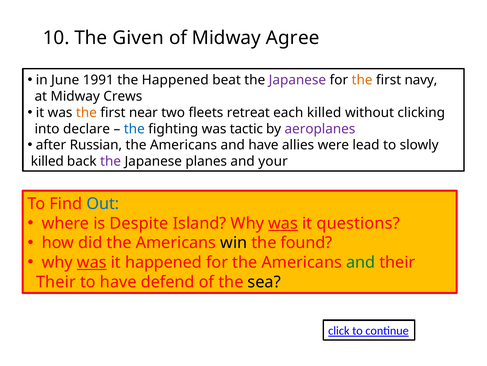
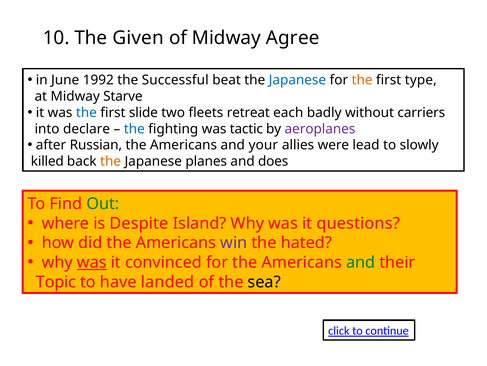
1991: 1991 -> 1992 (98, 80)
the Happened: Happened -> Successful (175, 80)
Japanese colour: purple -> blue (297, 80)
navy: navy -> type (421, 80)
Crews: Crews -> Starve (123, 96)
the colour: orange -> blue (86, 112)
near: near -> slide (143, 112)
each killed: killed -> badly (324, 112)
clicking: clicking -> carriers (421, 112)
and have: have -> your (263, 145)
the colour: purple -> orange (111, 161)
your: your -> does (273, 161)
Out colour: blue -> green (103, 203)
was underline: present -> none (283, 223)
win colour: black -> purple (234, 242)
found: found -> hated (306, 242)
it happened: happened -> convinced (163, 262)
Their: Their -> Topic (56, 281)
defend: defend -> landed (168, 281)
